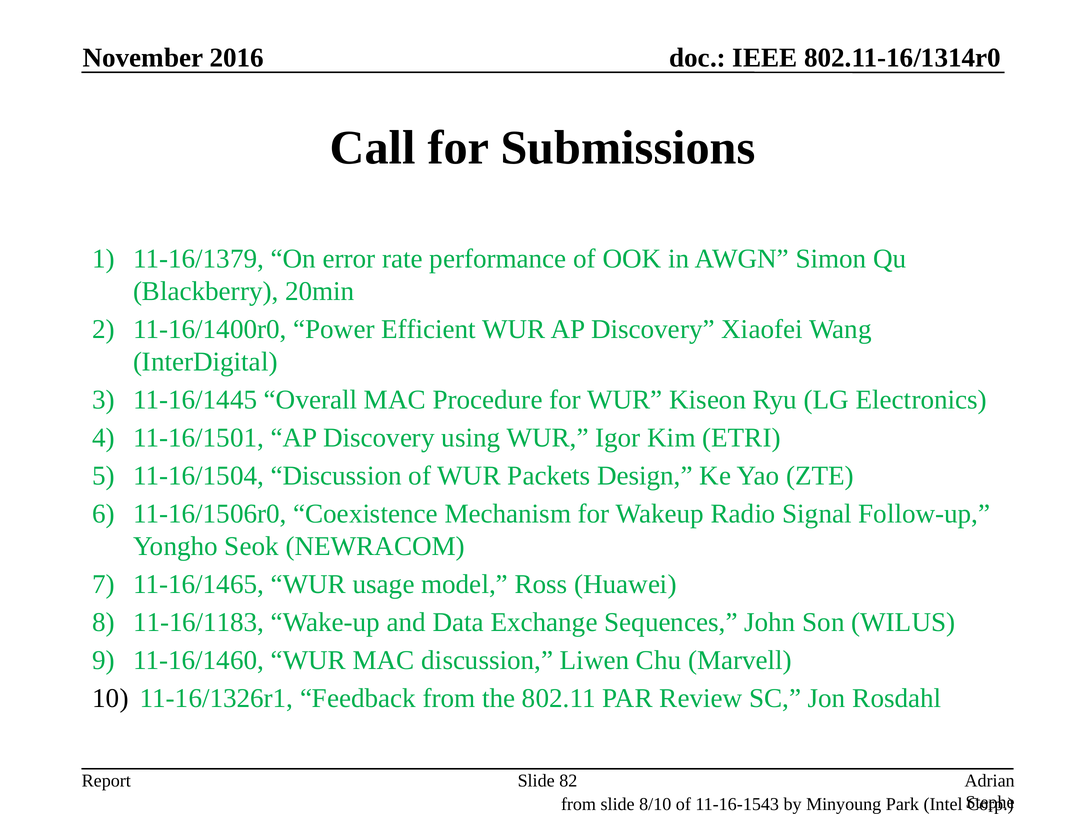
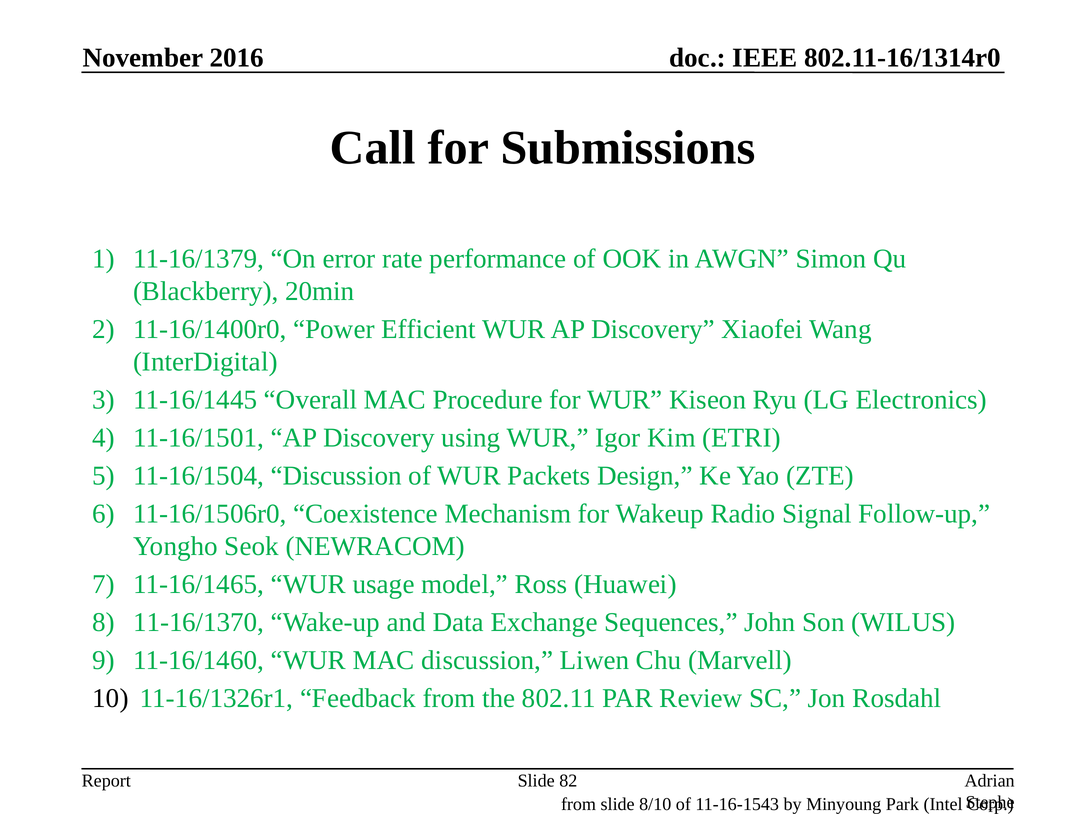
11-16/1183: 11-16/1183 -> 11-16/1370 (199, 623)
